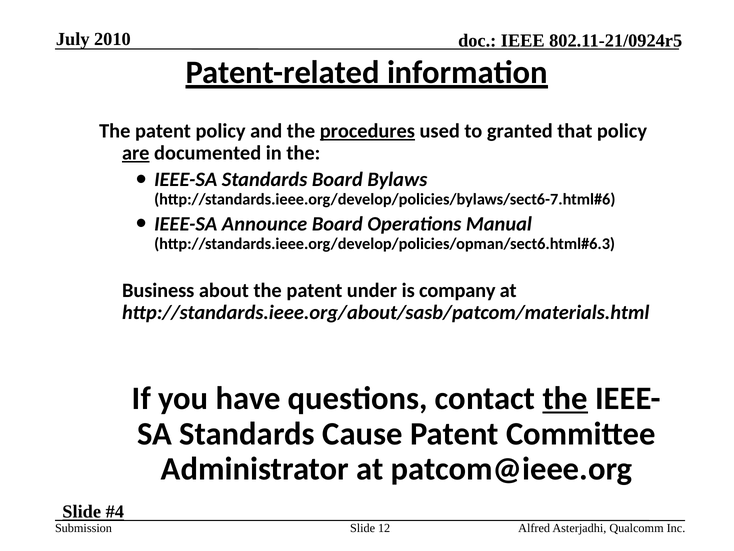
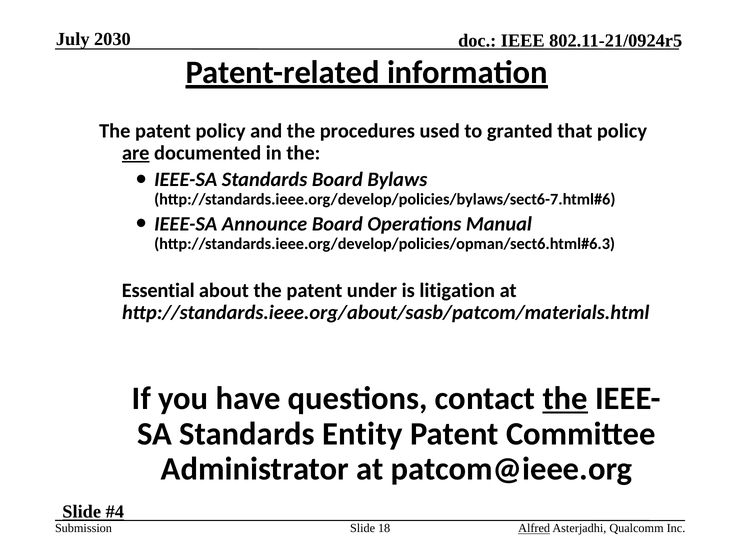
2010: 2010 -> 2030 (112, 39)
procedures underline: present -> none (367, 131)
Business: Business -> Essential (158, 290)
company: company -> litigation (457, 290)
Cause: Cause -> Entity (362, 433)
12: 12 -> 18 (384, 528)
Alfred underline: none -> present (534, 528)
